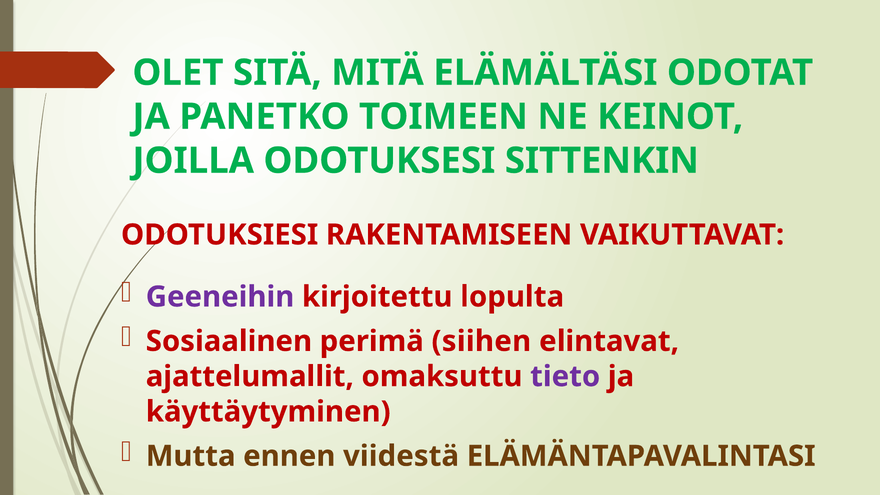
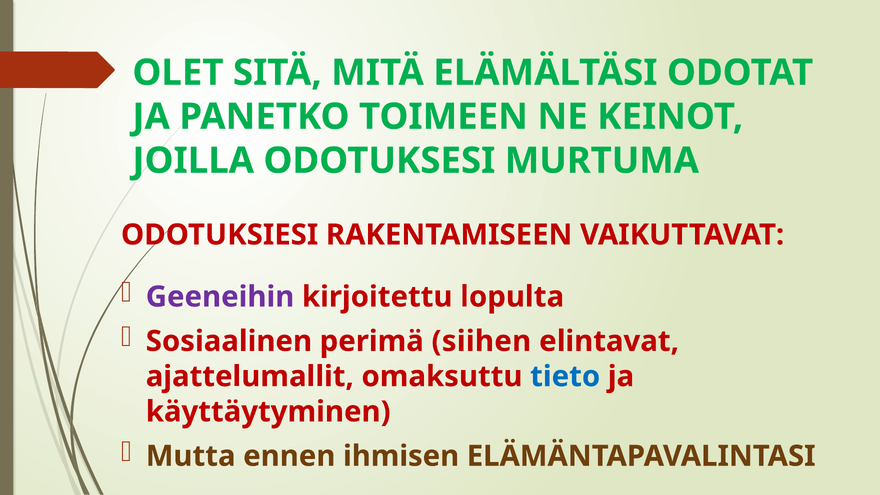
SITTENKIN: SITTENKIN -> MURTUMA (602, 161)
tieto colour: purple -> blue (565, 376)
viidestä: viidestä -> ihmisen (401, 456)
